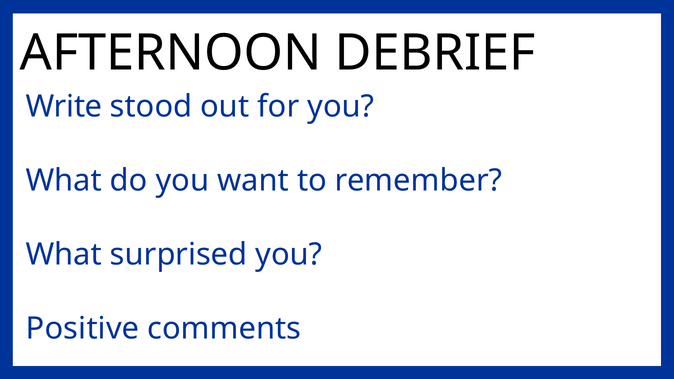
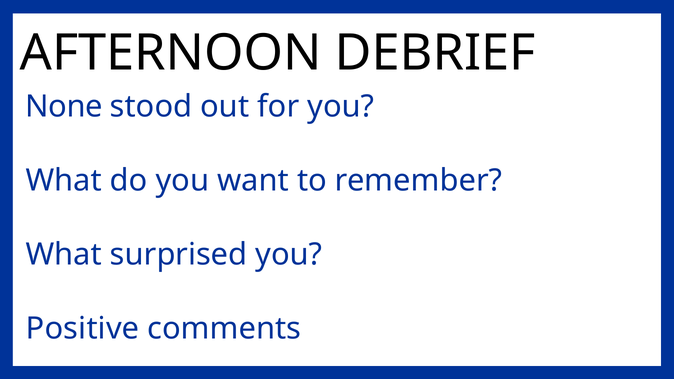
Write: Write -> None (64, 106)
